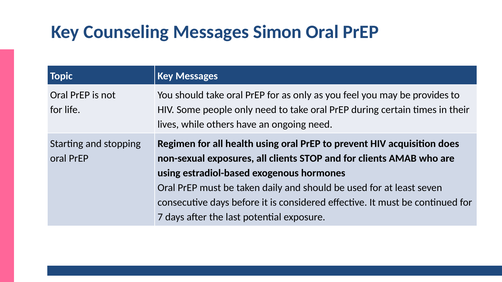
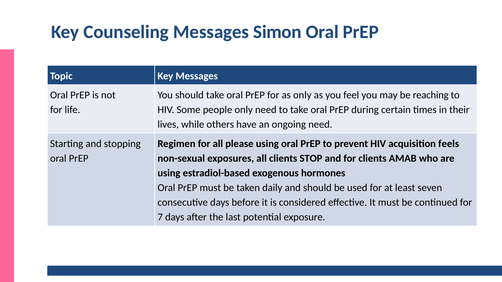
provides: provides -> reaching (431, 95)
health: health -> please (239, 144)
does: does -> feels (449, 144)
